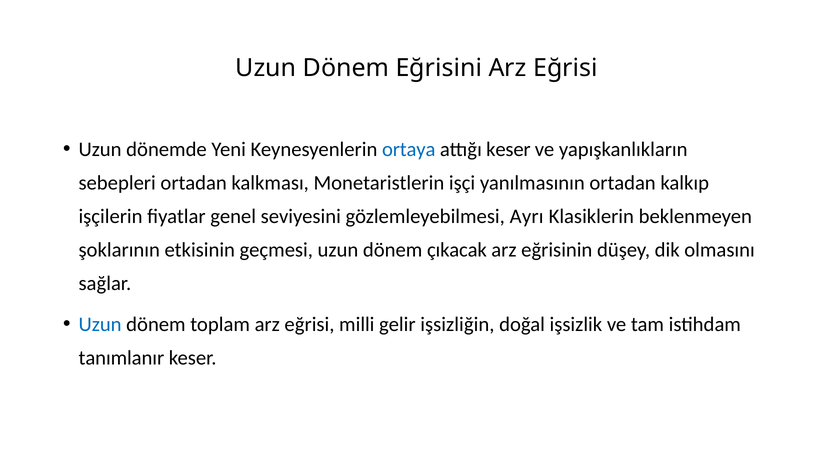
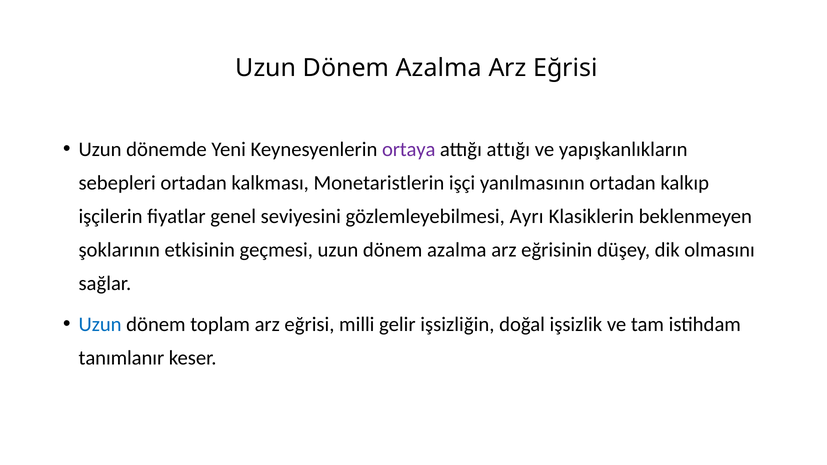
Eğrisini: Eğrisini -> Azalma (439, 68)
ortaya colour: blue -> purple (409, 149)
attığı keser: keser -> attığı (508, 149)
geçmesi uzun dönem çıkacak: çıkacak -> azalma (457, 250)
